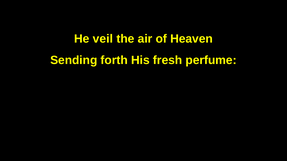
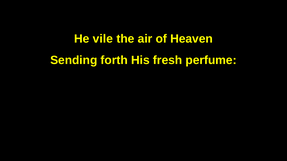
veil: veil -> vile (103, 39)
